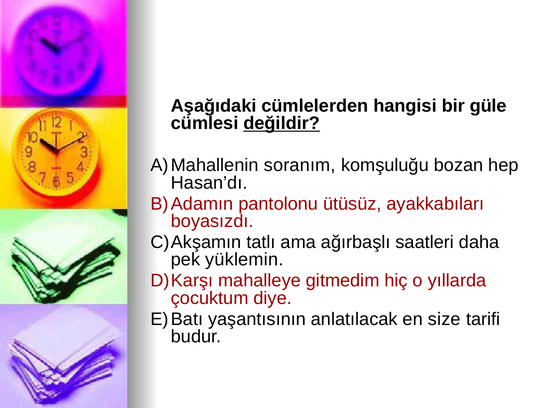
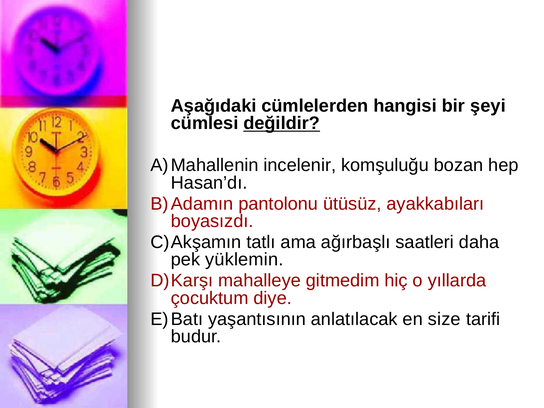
güle: güle -> şeyi (488, 106)
soranım: soranım -> incelenir (300, 165)
